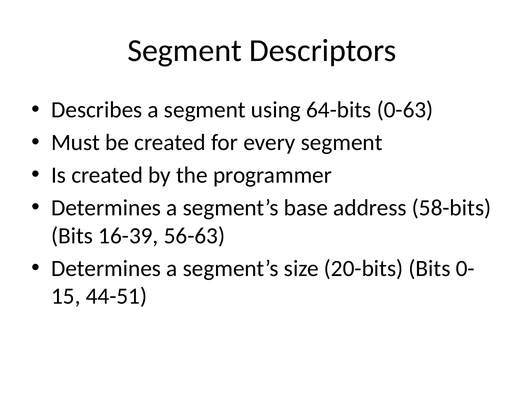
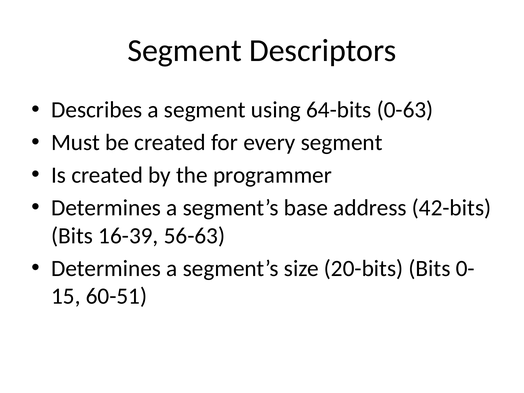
58-bits: 58-bits -> 42-bits (452, 208)
44-51: 44-51 -> 60-51 (116, 296)
